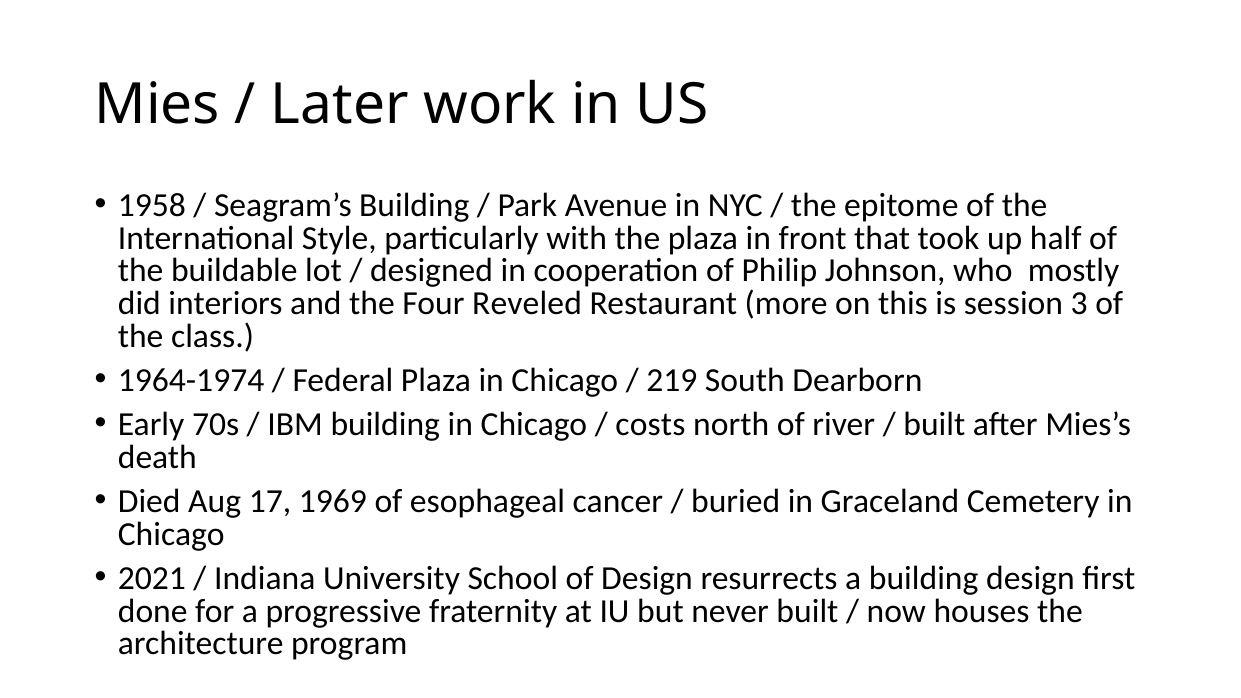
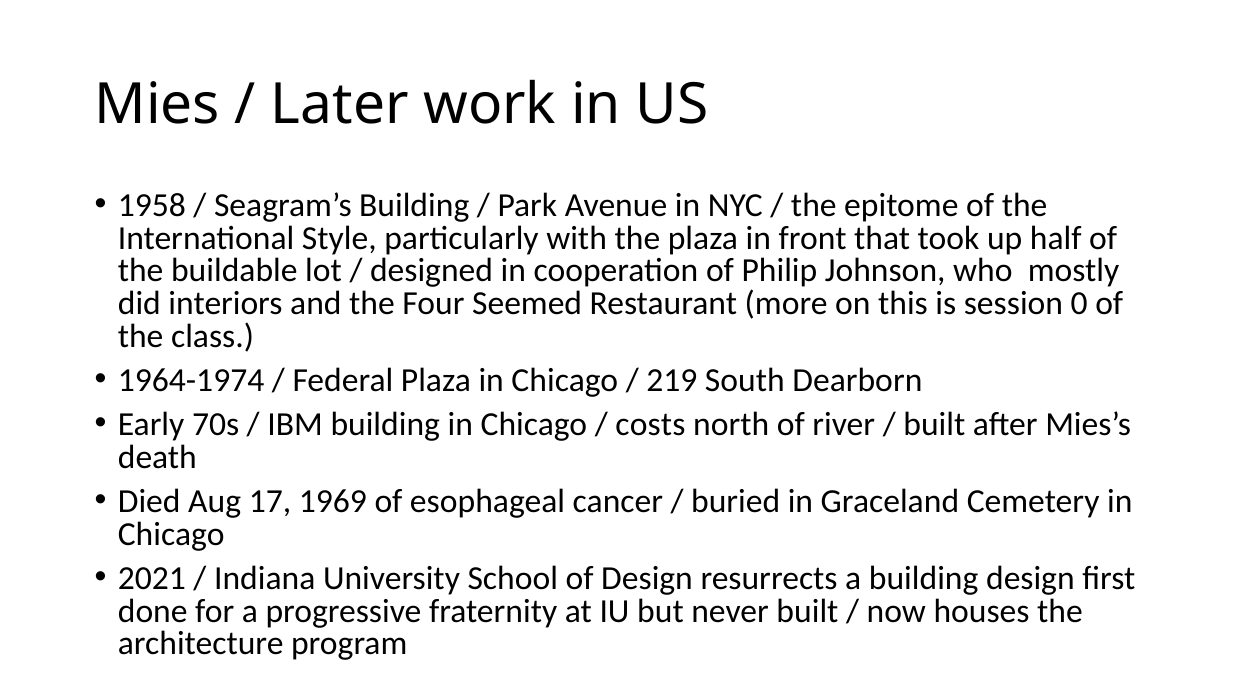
Reveled: Reveled -> Seemed (527, 303)
3: 3 -> 0 (1079, 303)
